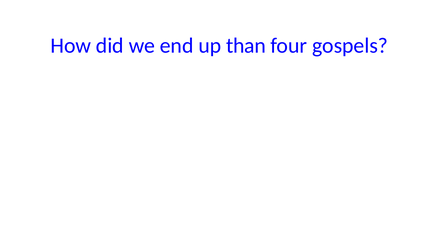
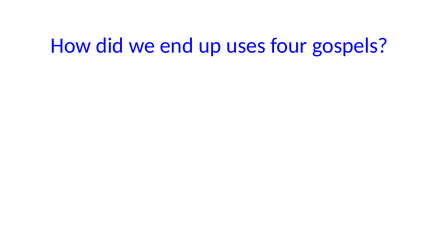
than: than -> uses (246, 46)
